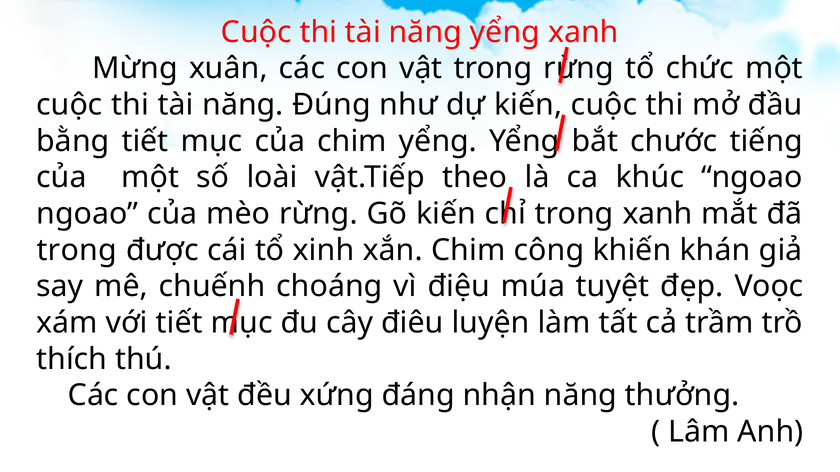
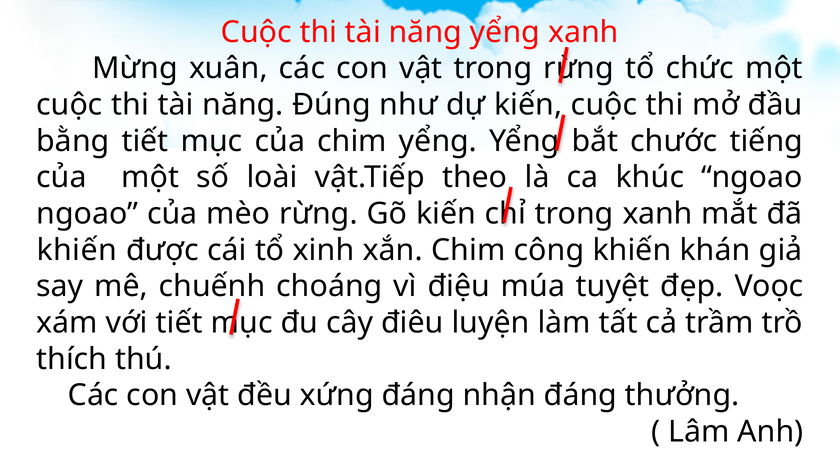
trong: trong -> khiến (77, 250)
nhận năng: năng -> đáng (580, 396)
